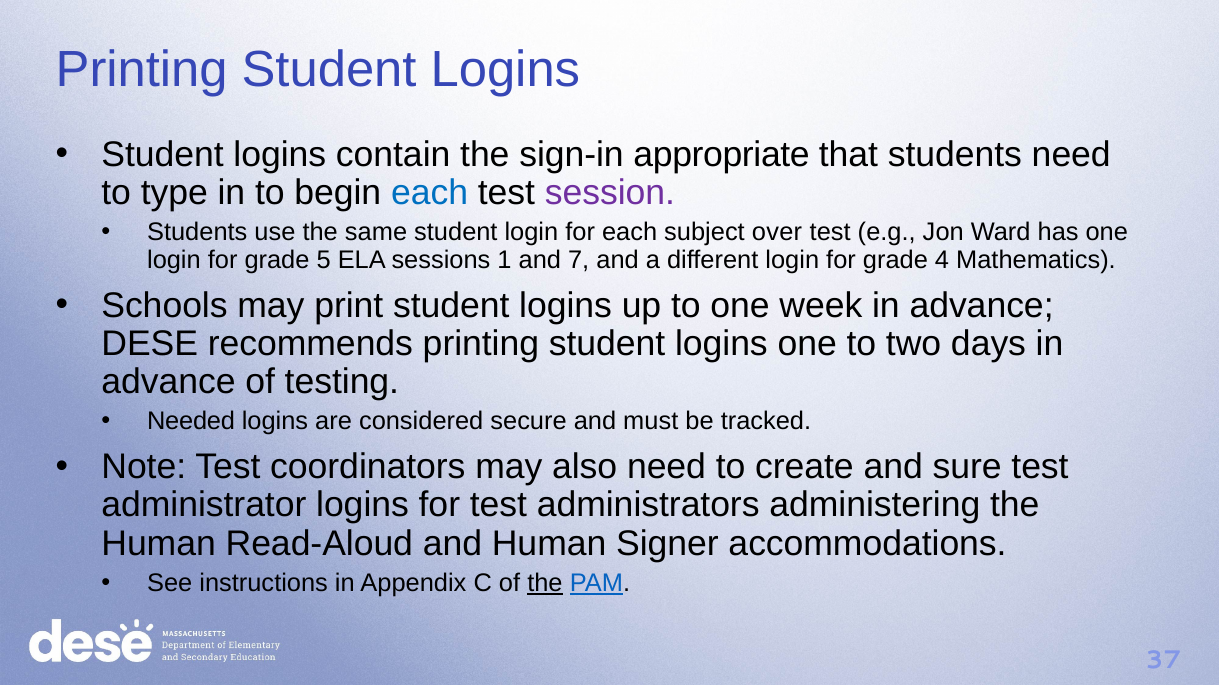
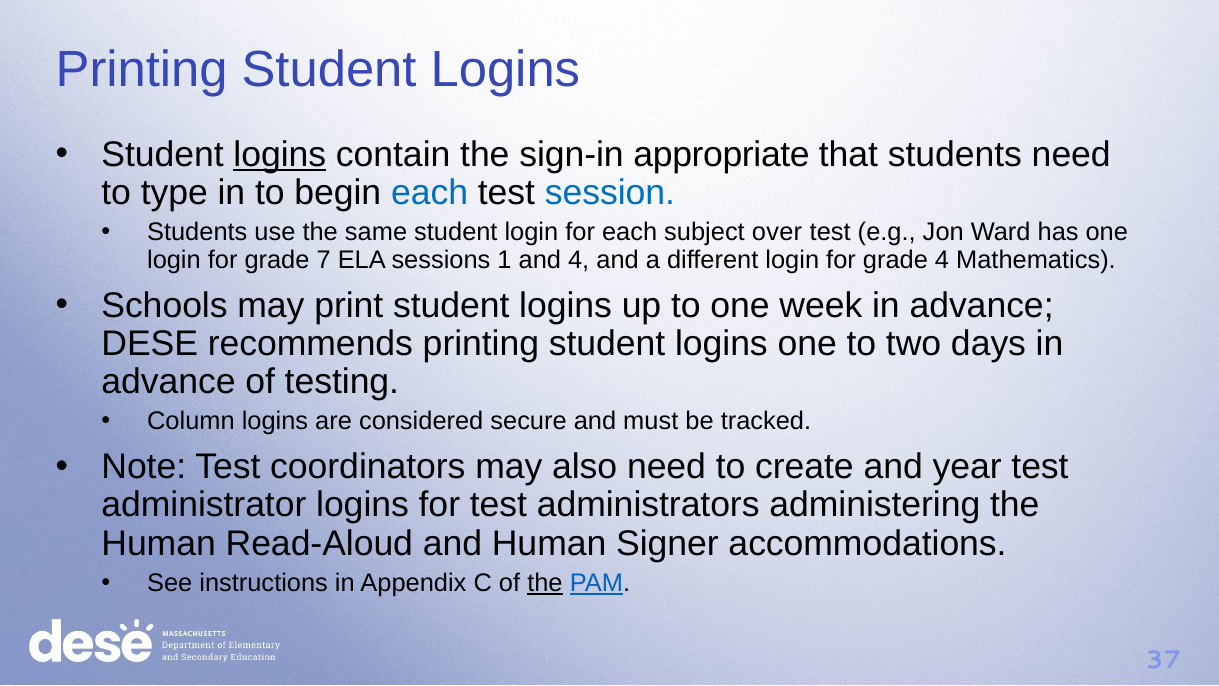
logins underline: none -> present (280, 154)
session colour: purple -> blue (610, 193)
5: 5 -> 7 (324, 260)
and 7: 7 -> 4 (579, 260)
Needed: Needed -> Column (191, 421)
sure: sure -> year (967, 467)
